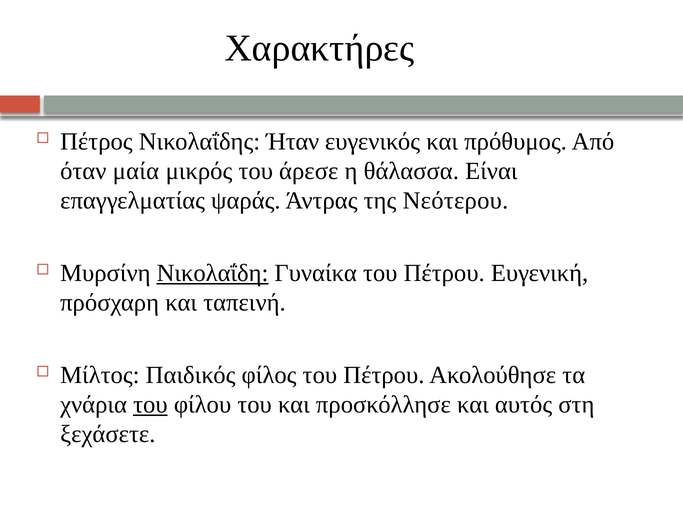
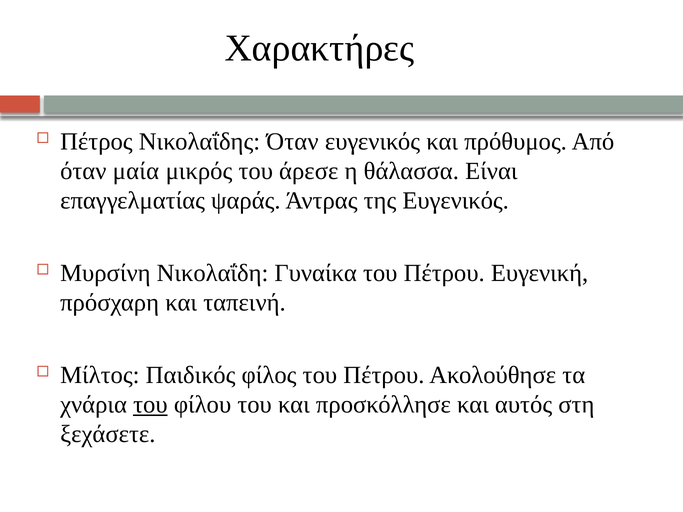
Νικολαΐδης Ήταν: Ήταν -> Όταν (292, 142)
της Νεότερου: Νεότερου -> Ευγενικός (456, 201)
Νικολαΐδη underline: present -> none (213, 273)
